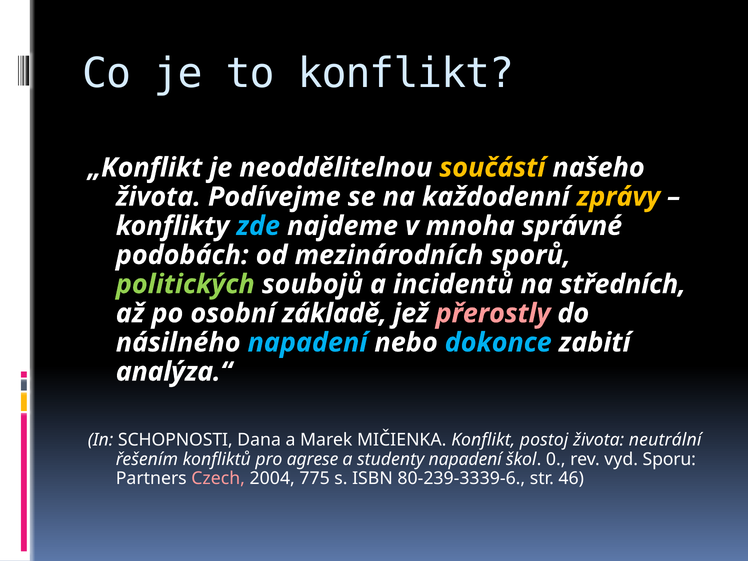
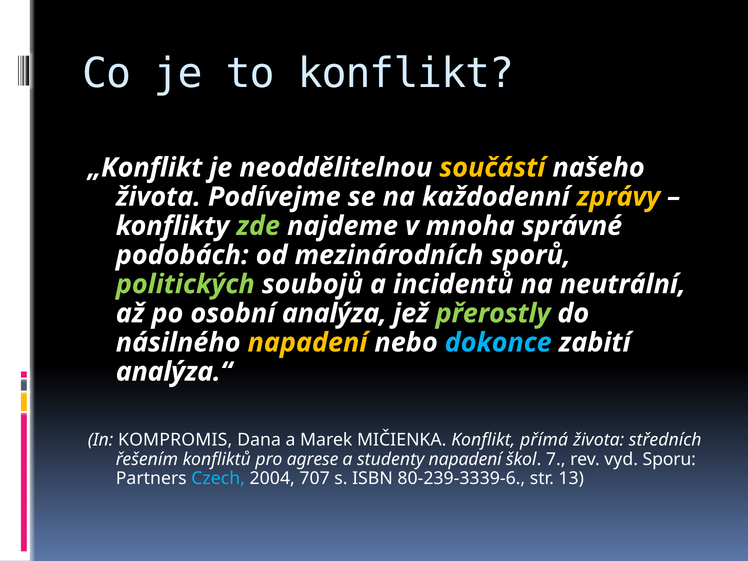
zde colour: light blue -> light green (258, 226)
středních: středních -> neutrální (623, 284)
základě: základě -> analýza (334, 313)
přerostly colour: pink -> light green (493, 313)
napadení colour: light blue -> yellow (307, 343)
SCHOPNOSTI: SCHOPNOSTI -> KOMPROMIS (175, 440)
postoj: postoj -> přímá (544, 440)
neutrální: neutrální -> středních (665, 440)
0: 0 -> 7 (556, 459)
Czech colour: pink -> light blue (218, 478)
775: 775 -> 707 (315, 478)
46: 46 -> 13 (571, 478)
